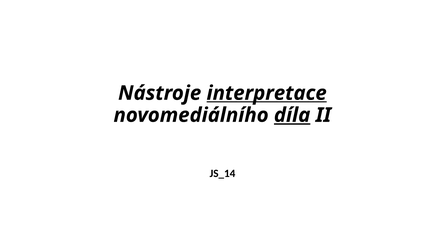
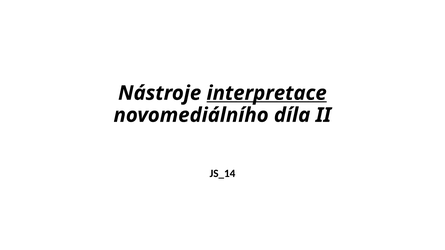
díla underline: present -> none (292, 115)
